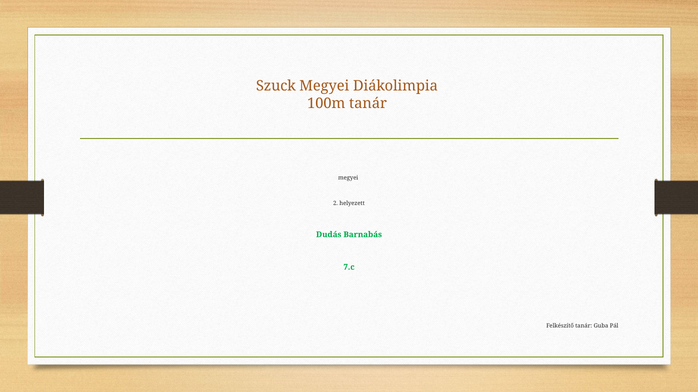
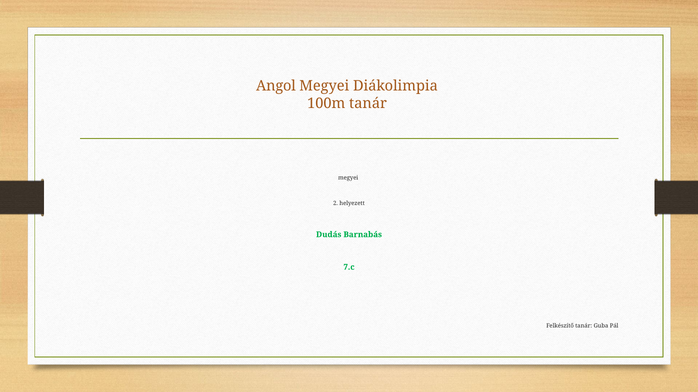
Szuck: Szuck -> Angol (276, 86)
